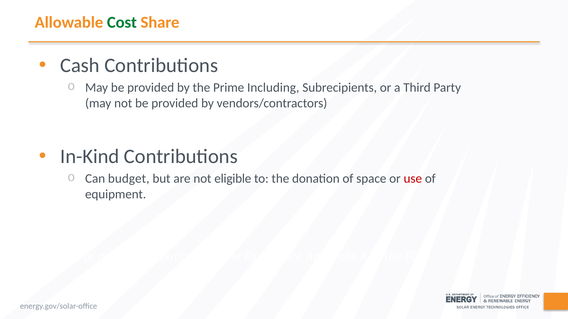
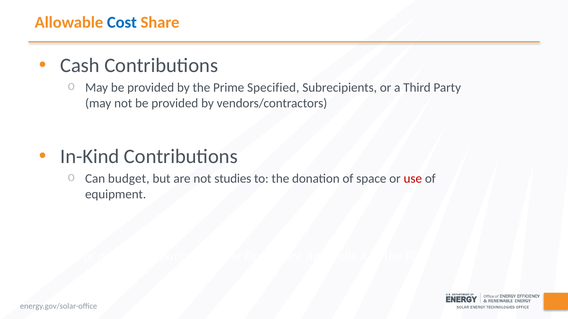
Cost colour: green -> blue (122, 23)
Including: Including -> Specified (273, 88)
eligible: eligible -> studies (233, 179)
